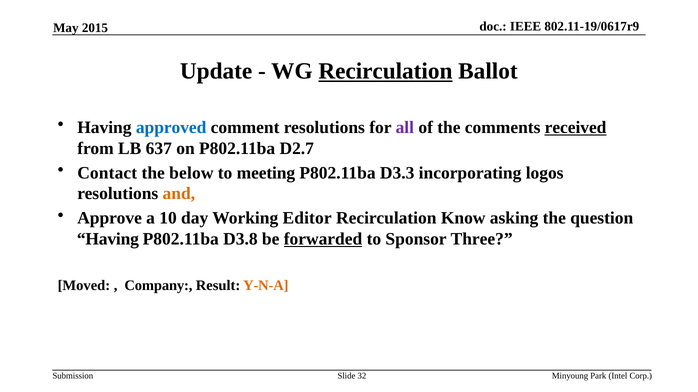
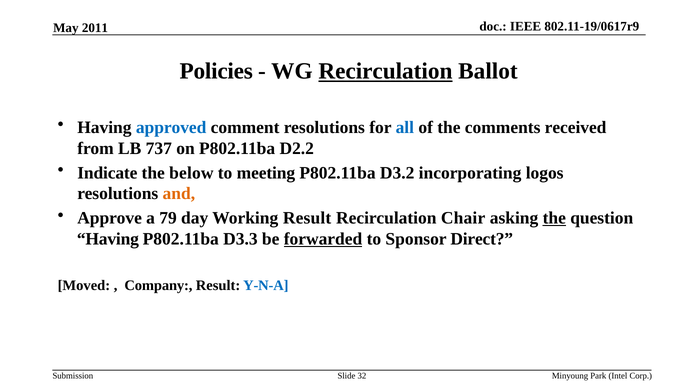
2015: 2015 -> 2011 (95, 28)
Update: Update -> Policies (216, 71)
all colour: purple -> blue (405, 128)
received underline: present -> none (576, 128)
637: 637 -> 737 (159, 149)
D2.7: D2.7 -> D2.2 (297, 149)
Contact: Contact -> Indicate (107, 173)
D3.3: D3.3 -> D3.2 (397, 173)
10: 10 -> 79 (168, 218)
Working Editor: Editor -> Result (307, 218)
Know: Know -> Chair (463, 218)
the underline: none -> present (554, 218)
D3.8: D3.8 -> D3.3 (240, 239)
Three: Three -> Direct (482, 239)
Y-N-A colour: orange -> blue (266, 286)
